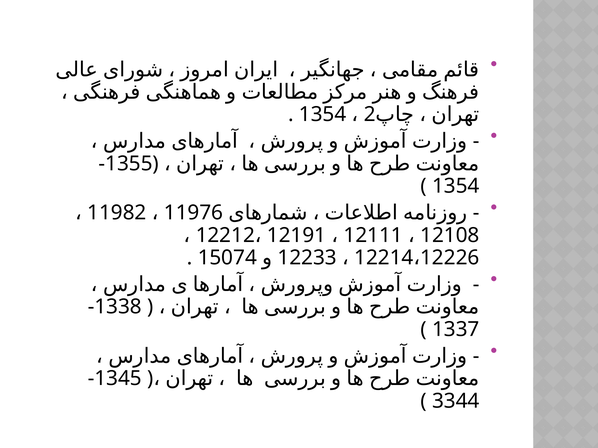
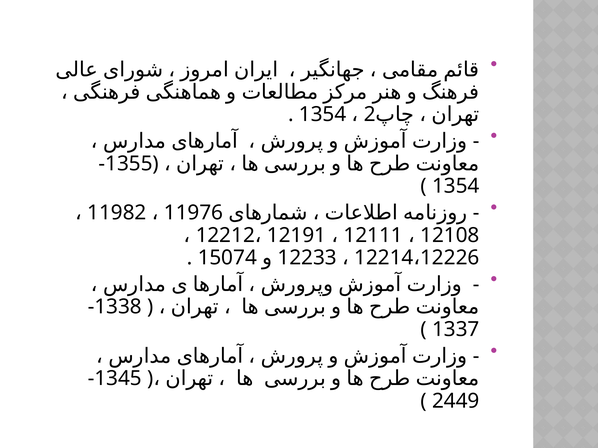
3344: 3344 -> 2449 (456, 401)
